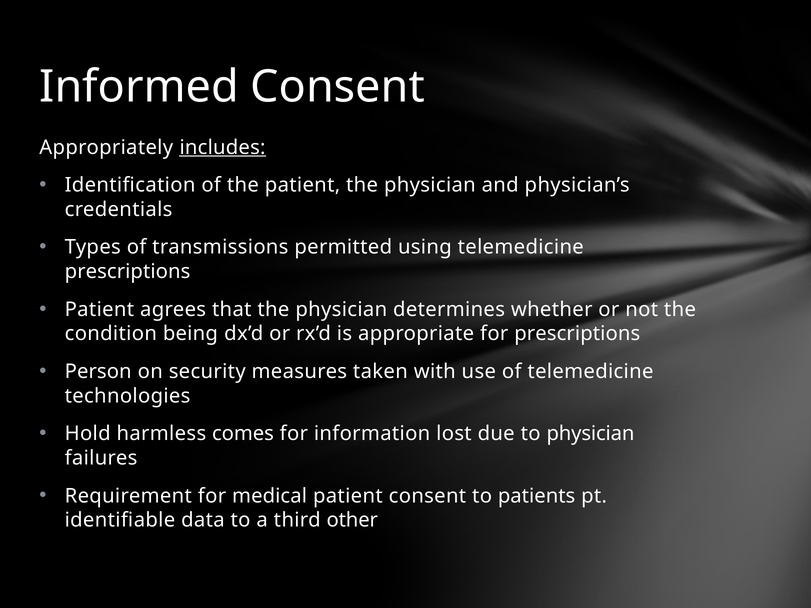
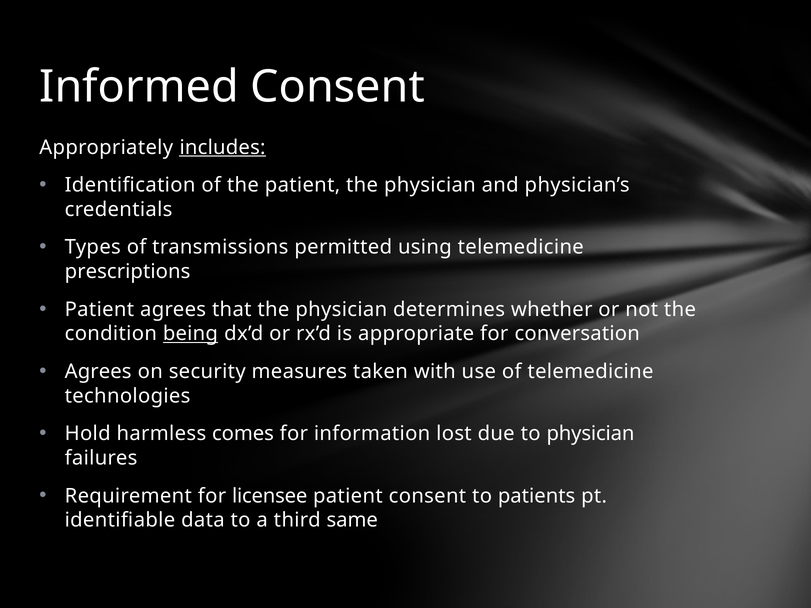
being underline: none -> present (190, 334)
for prescriptions: prescriptions -> conversation (577, 334)
Person: Person -> Agrees (98, 372)
medical: medical -> licensee (270, 496)
other: other -> same (352, 520)
